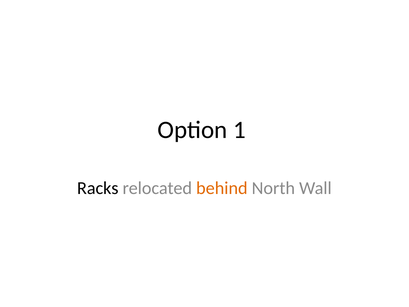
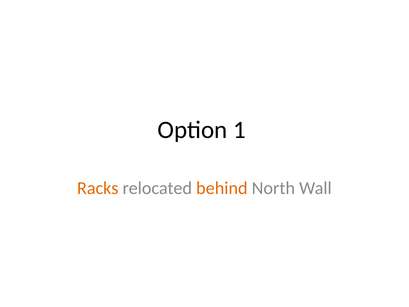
Racks colour: black -> orange (98, 188)
